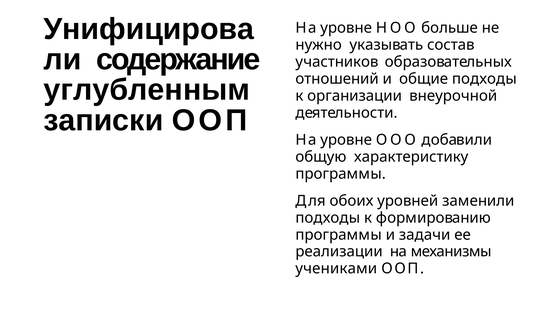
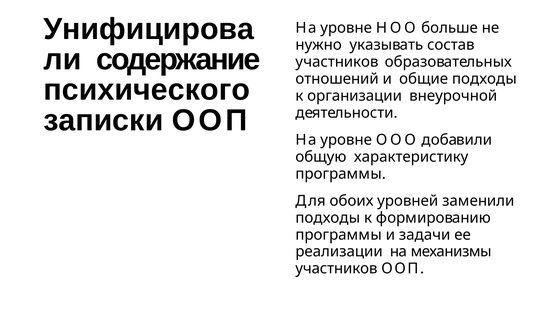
углубленным: углубленным -> психического (147, 90)
учениками: учениками -> участников (336, 268)
